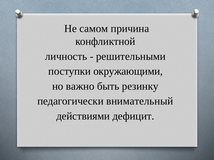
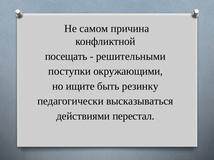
личность: личность -> посещать (66, 56)
важно: важно -> ищите (80, 86)
внимательный: внимательный -> высказываться (140, 101)
дефицит: дефицит -> перестал (133, 116)
